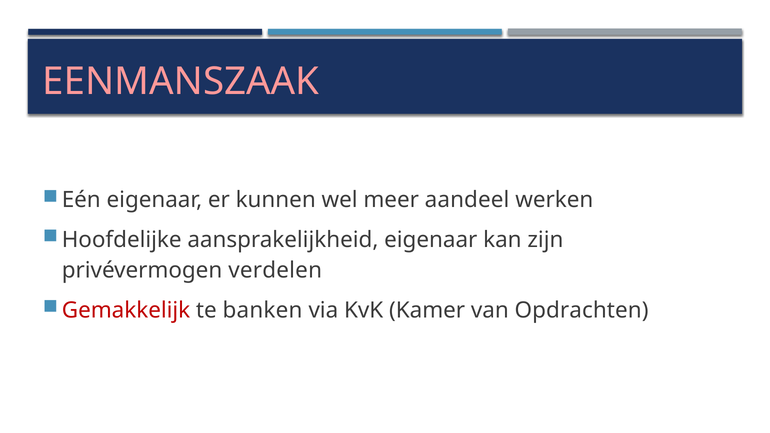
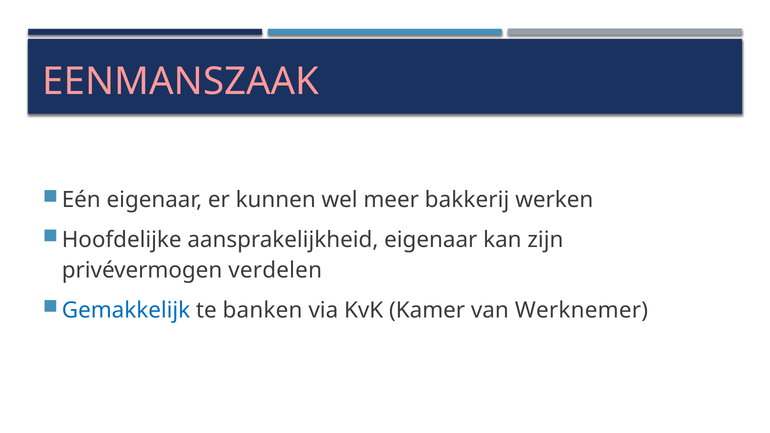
aandeel: aandeel -> bakkerij (467, 200)
Gemakkelijk colour: red -> blue (126, 310)
Opdrachten: Opdrachten -> Werknemer (581, 310)
